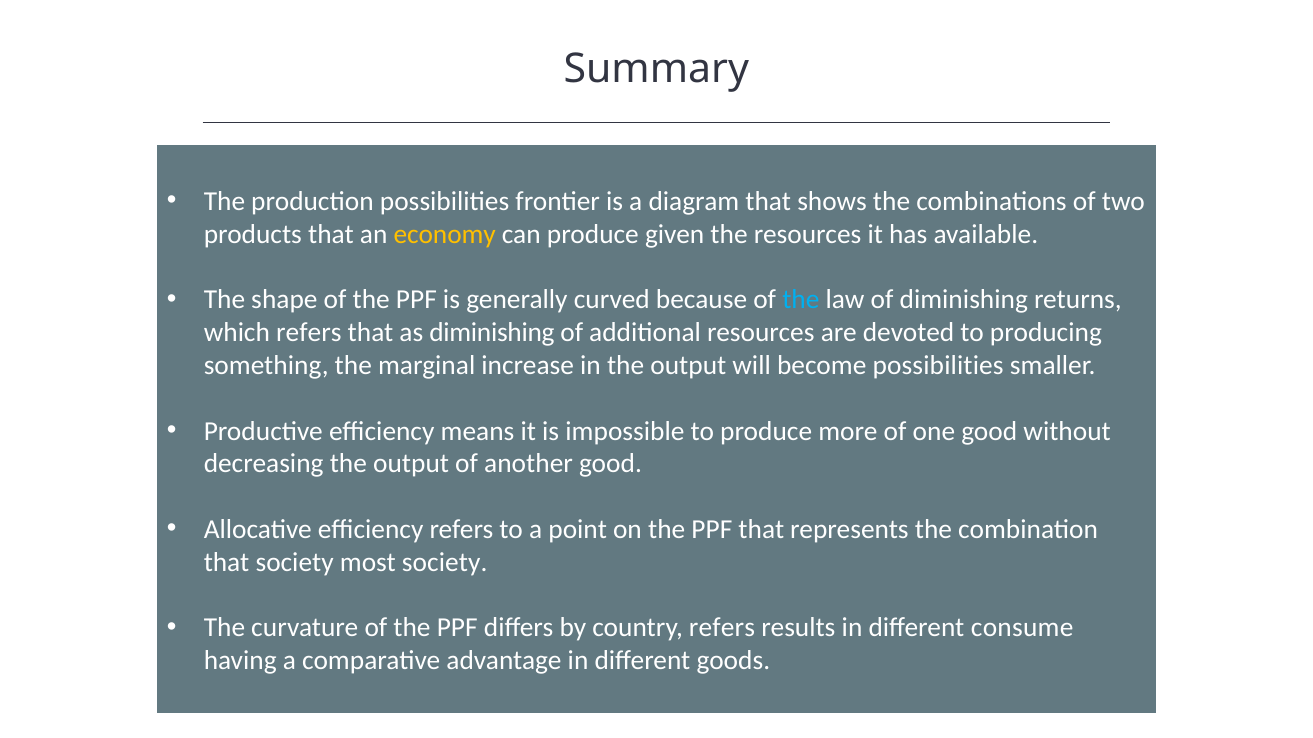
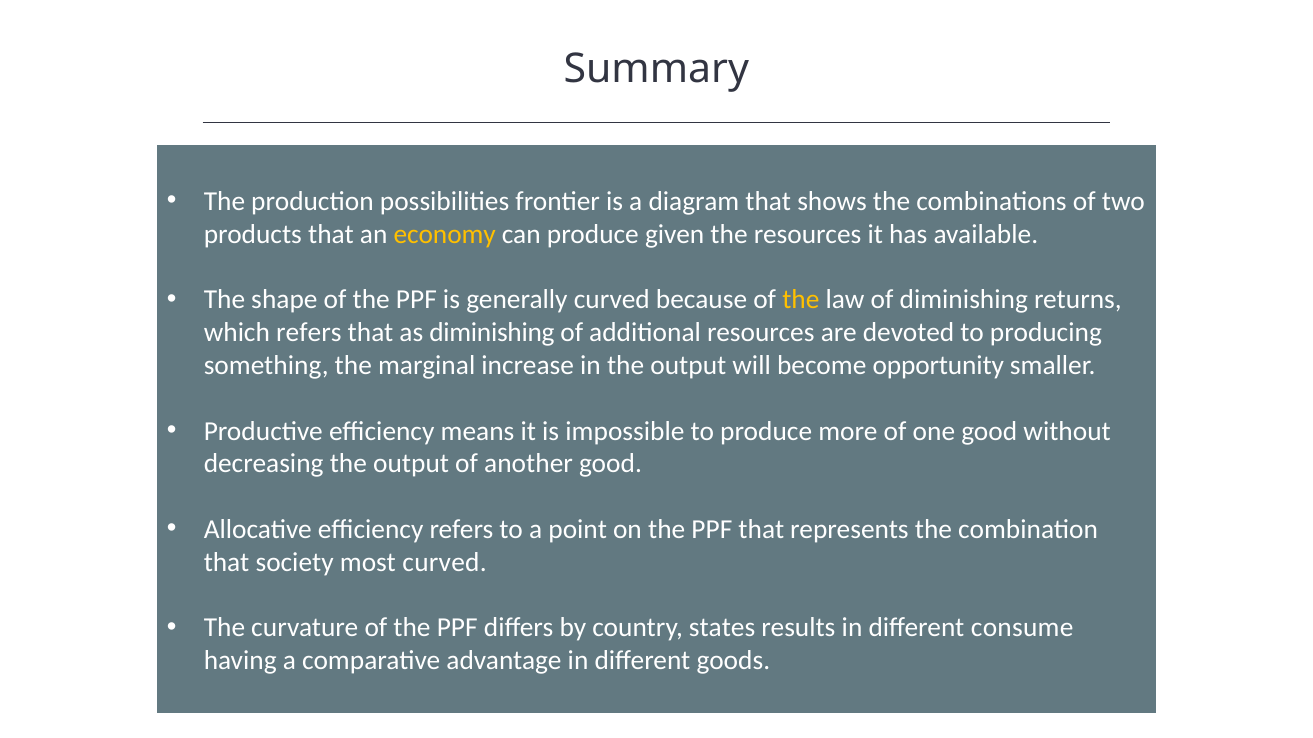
the colour: light blue -> yellow (801, 300)
become possibilities: possibilities -> opportunity (938, 366)
most society: society -> curved (445, 563)
country refers: refers -> states (722, 628)
